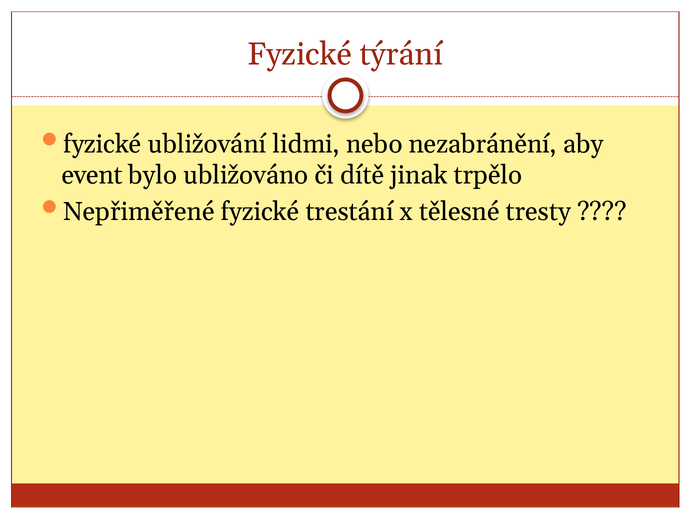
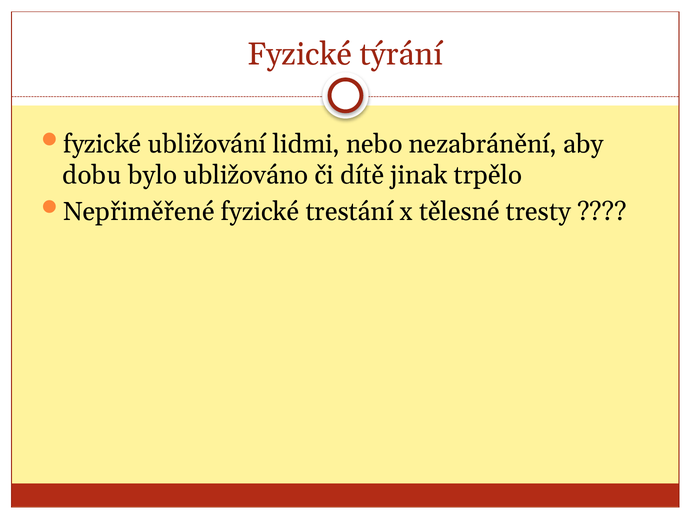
event: event -> dobu (92, 175)
